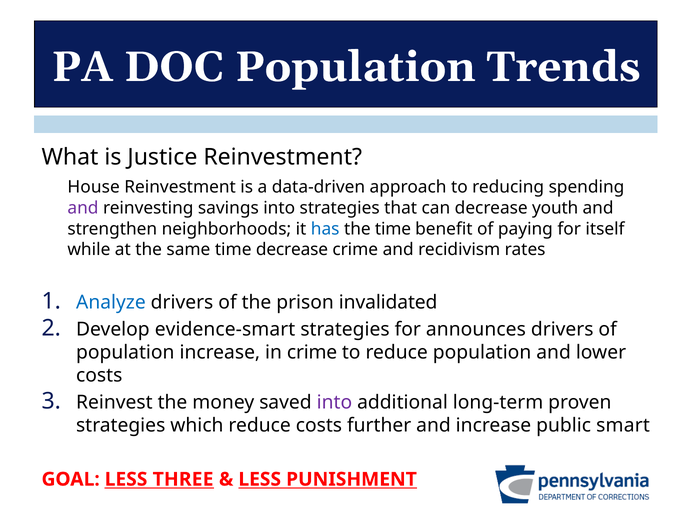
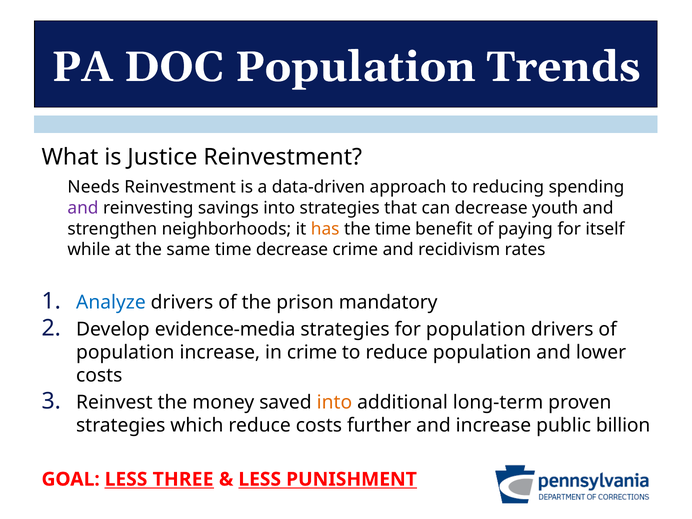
House: House -> Needs (94, 187)
has colour: blue -> orange (325, 229)
invalidated: invalidated -> mandatory (388, 302)
evidence-smart: evidence-smart -> evidence-media (225, 329)
for announces: announces -> population (476, 329)
into colour: purple -> orange (334, 402)
smart: smart -> billion (623, 425)
